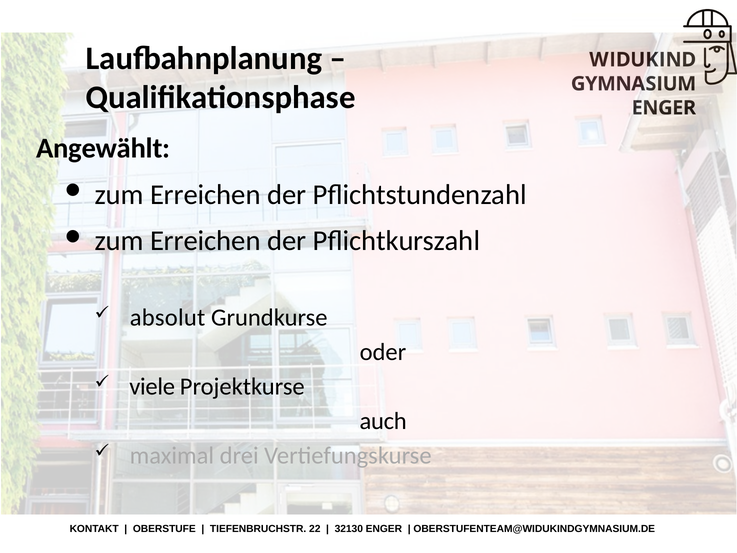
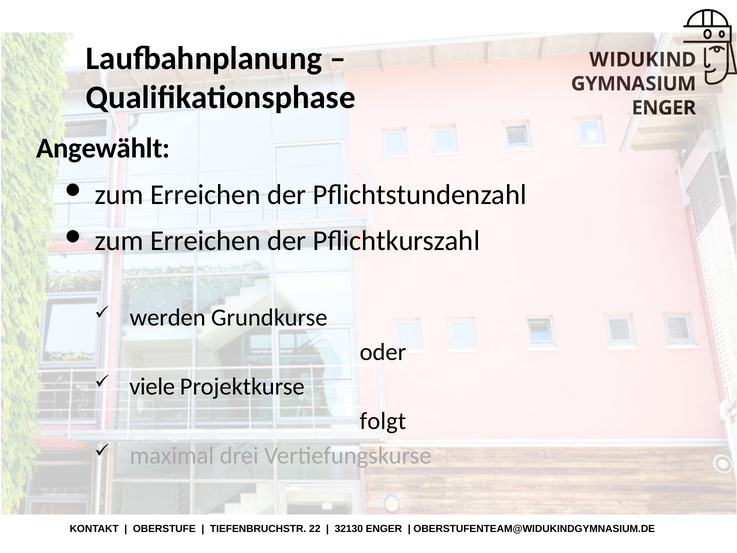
absolut: absolut -> werden (168, 318)
auch: auch -> folgt (383, 421)
